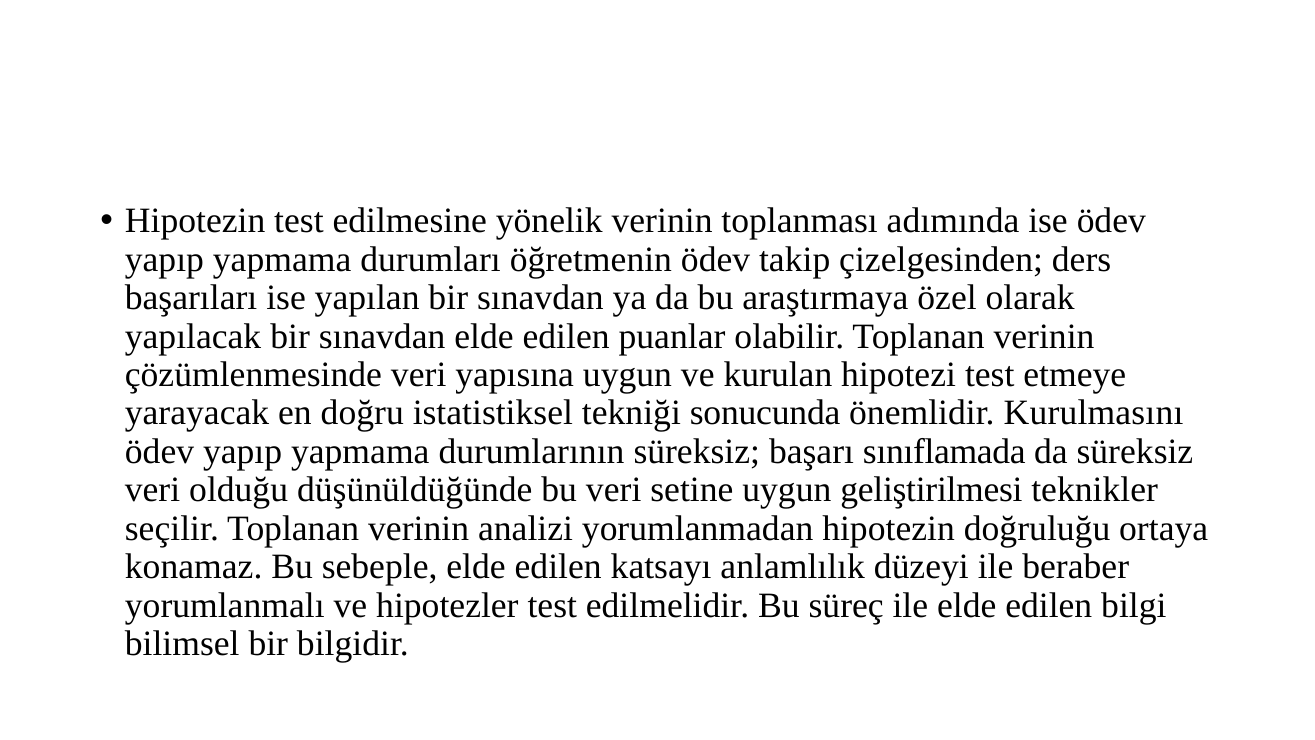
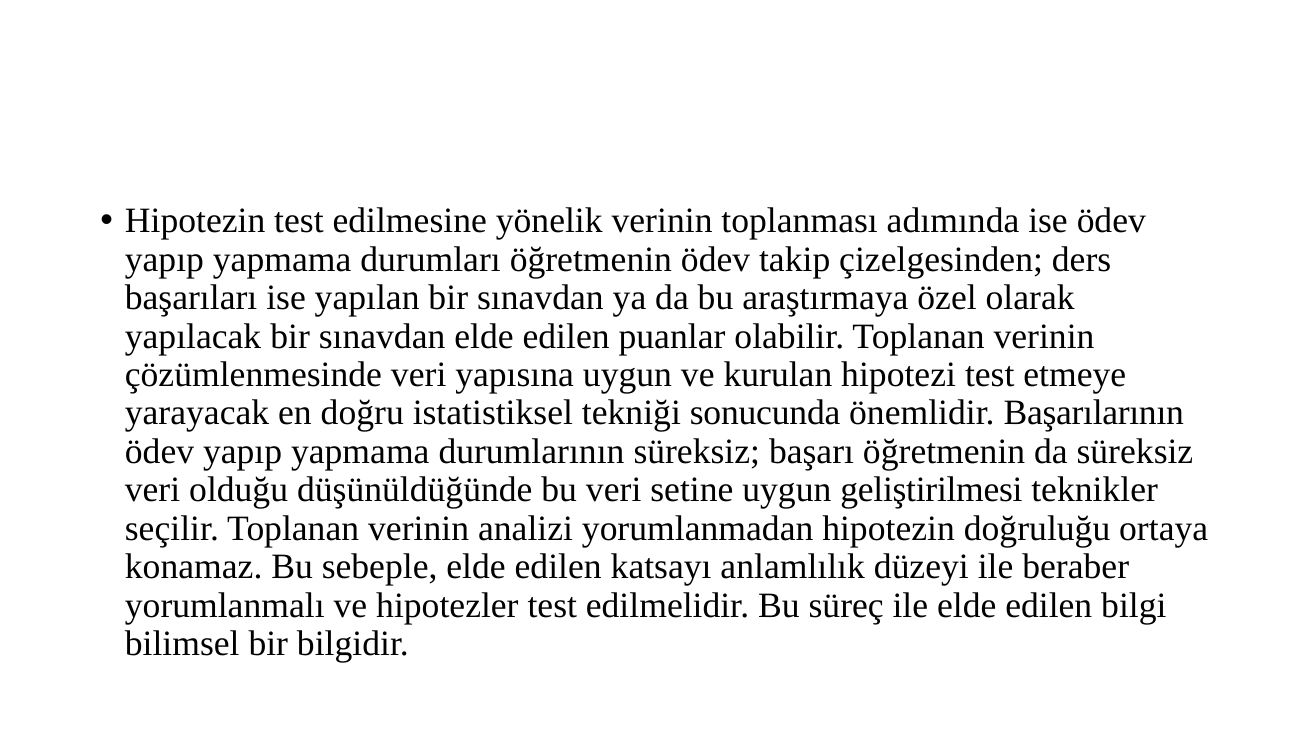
Kurulmasını: Kurulmasını -> Başarılarının (1094, 413)
başarı sınıflamada: sınıflamada -> öğretmenin (944, 451)
